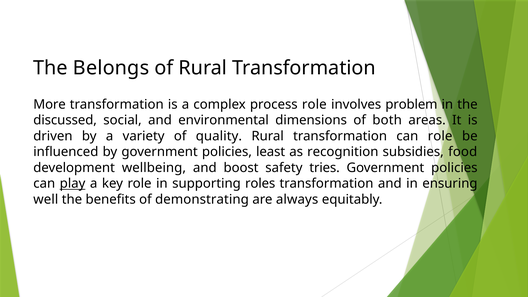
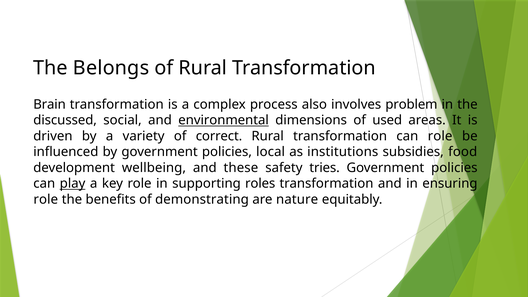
More: More -> Brain (50, 104)
process role: role -> also (314, 104)
environmental underline: none -> present (224, 120)
both: both -> used (387, 120)
quality: quality -> correct (219, 136)
least: least -> local (271, 152)
recognition: recognition -> institutions (343, 152)
boost: boost -> these (241, 168)
well: well -> role (46, 199)
always: always -> nature (297, 199)
